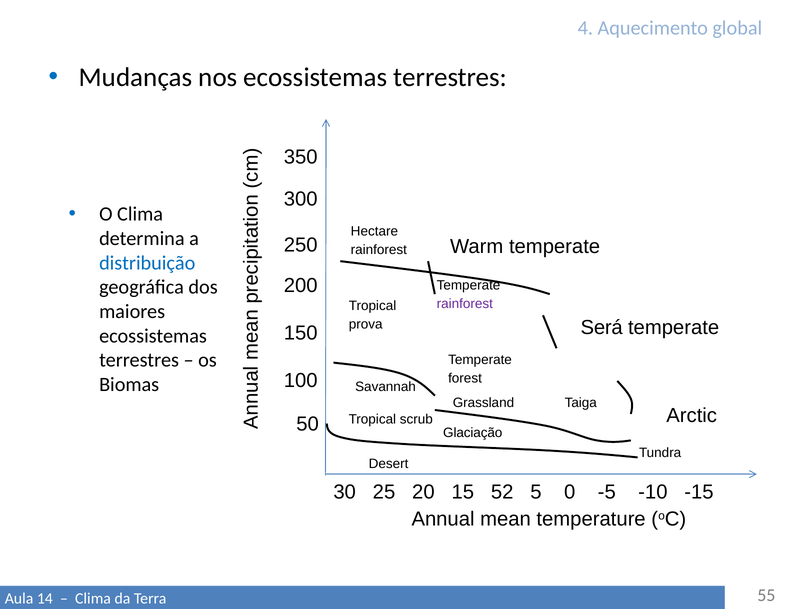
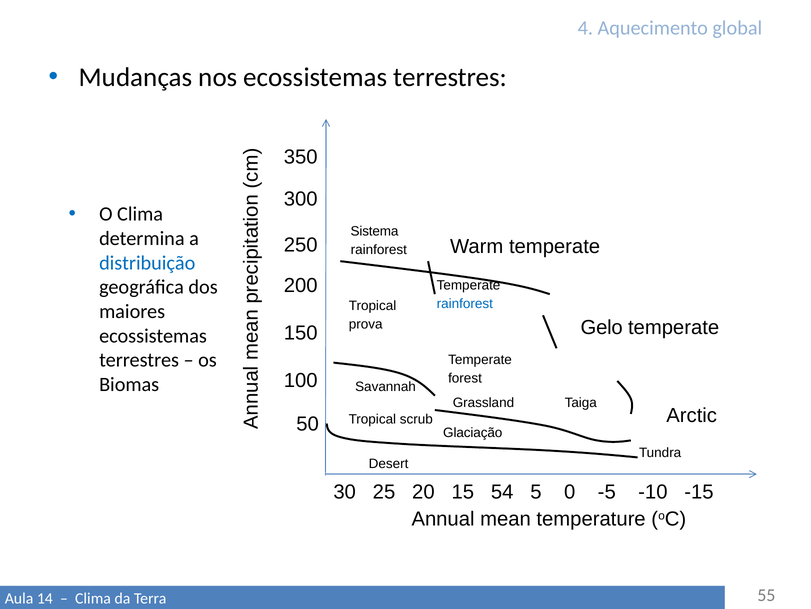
Hectare: Hectare -> Sistema (375, 231)
rainforest colour: purple -> blue (465, 303)
Será: Será -> Gelo (602, 327)
52: 52 -> 54 (502, 491)
